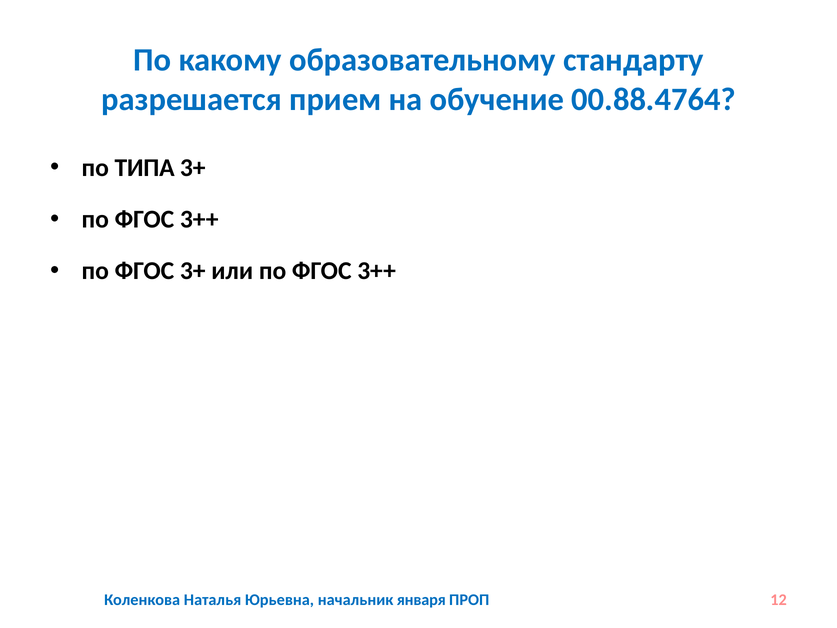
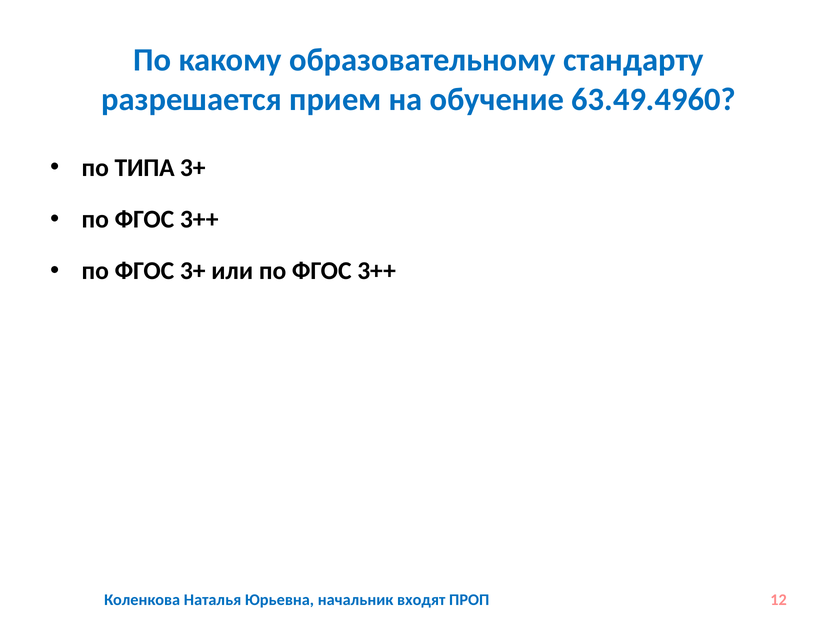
00.88.4764: 00.88.4764 -> 63.49.4960 (654, 99)
января: января -> входят (421, 600)
